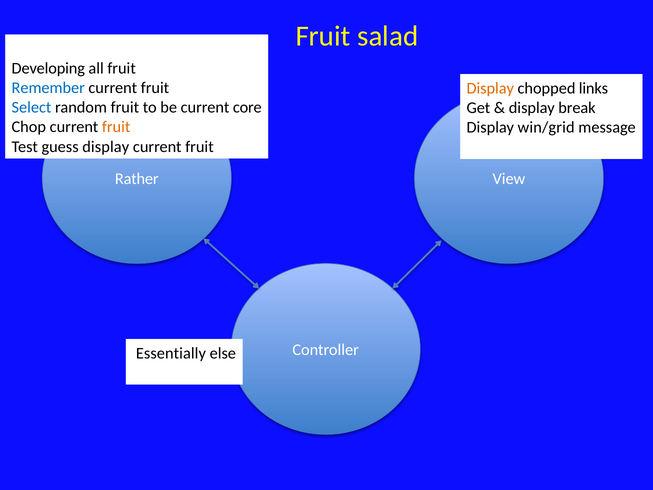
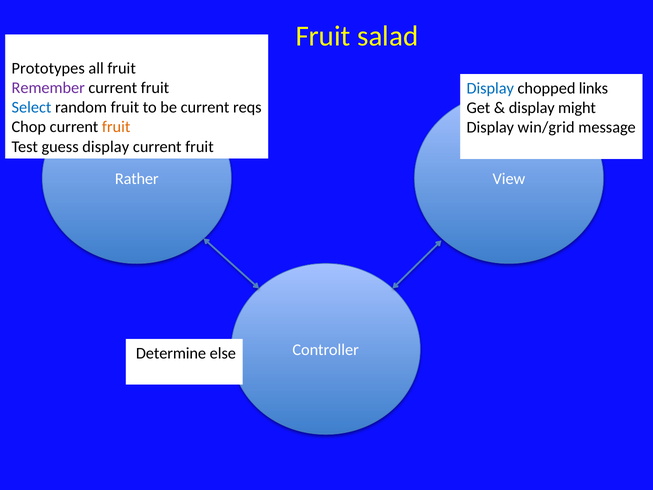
Developing: Developing -> Prototypes (48, 68)
Remember colour: blue -> purple (48, 88)
Display colour: orange -> blue (490, 88)
core: core -> reqs (247, 107)
break: break -> might (577, 108)
Essentially: Essentially -> Determine (171, 353)
